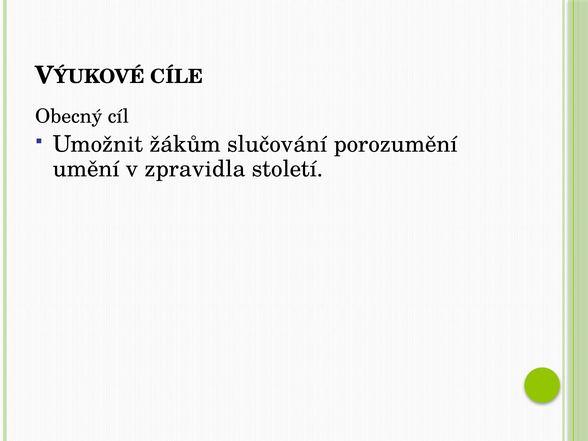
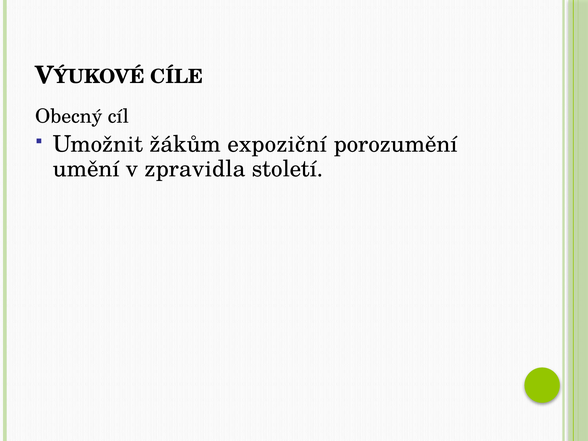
slučování: slučování -> expoziční (277, 144)
